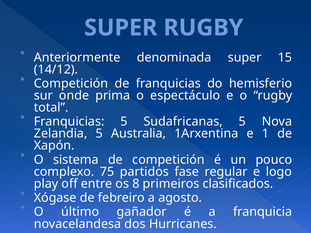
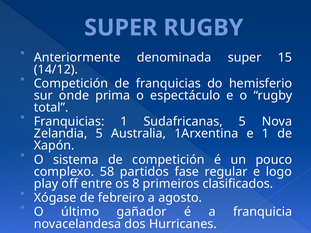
Franquicias 5: 5 -> 1 (124, 122)
75: 75 -> 58 (107, 172)
